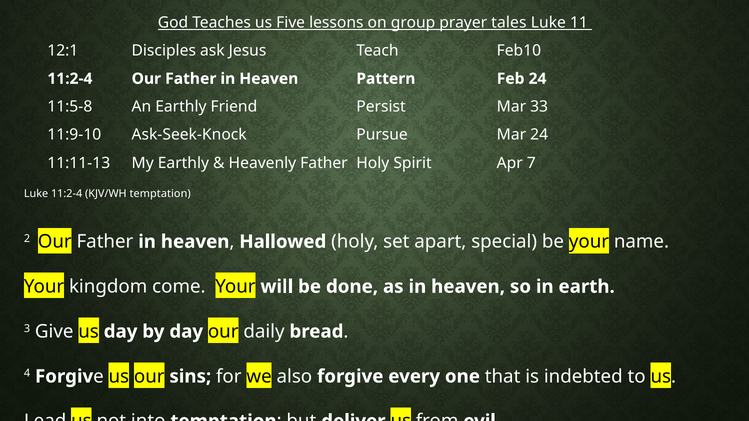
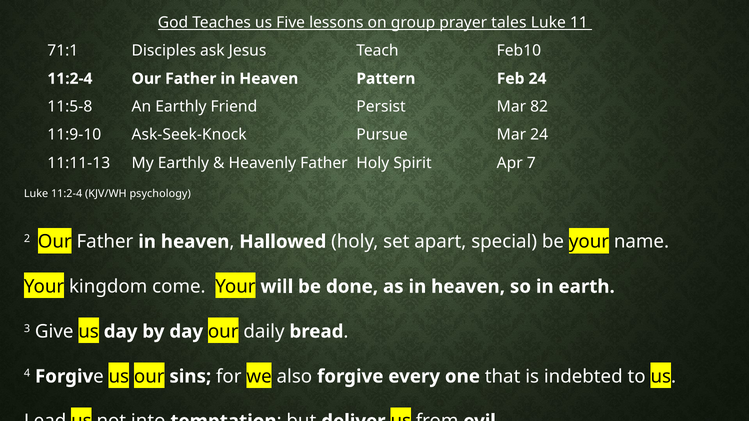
12:1: 12:1 -> 71:1 (63, 51)
33: 33 -> 82 (539, 107)
KJV/WH temptation: temptation -> psychology (160, 194)
